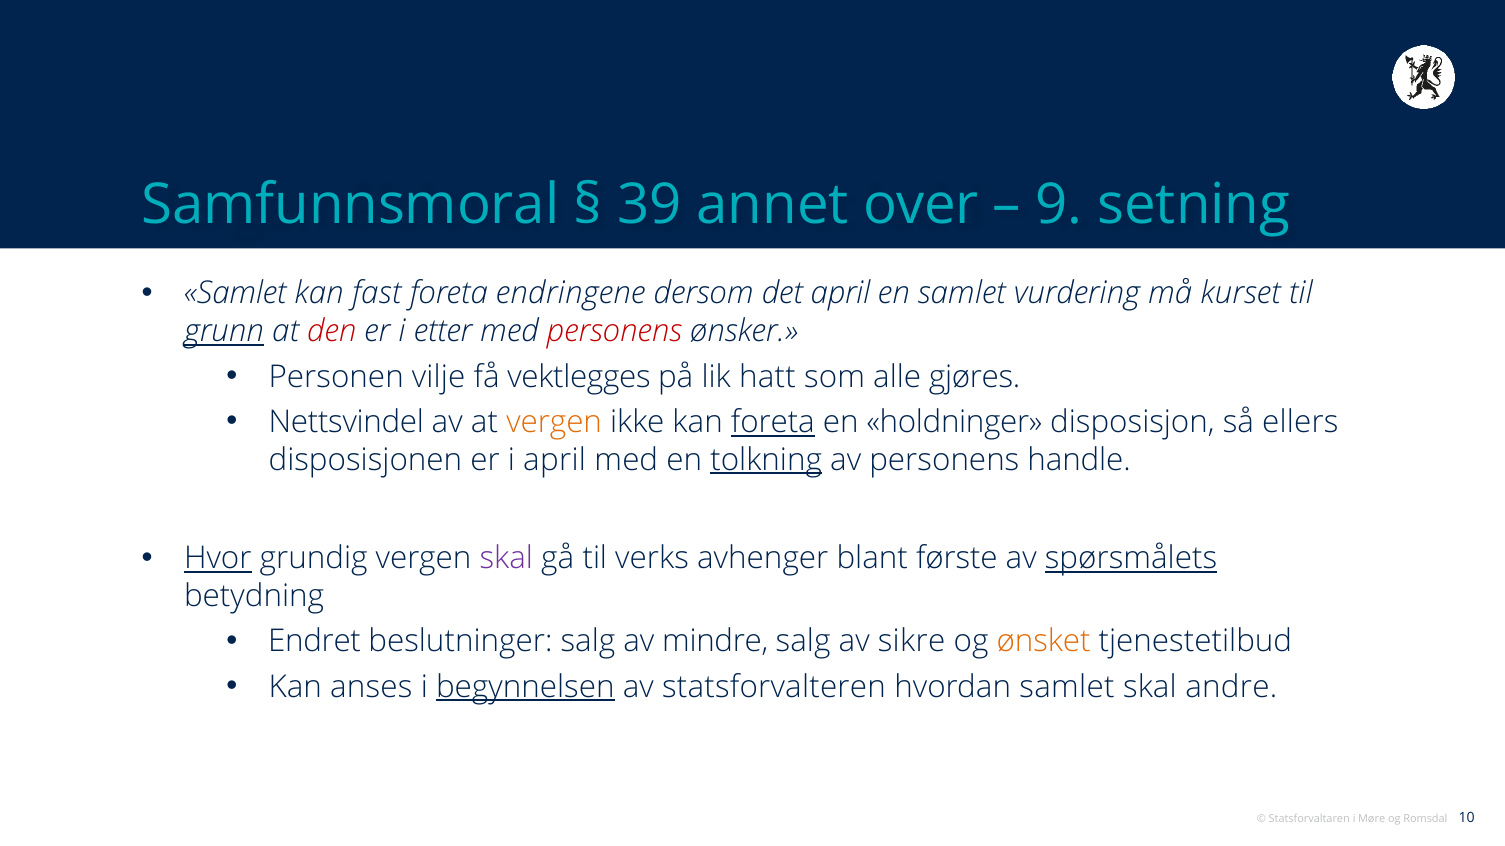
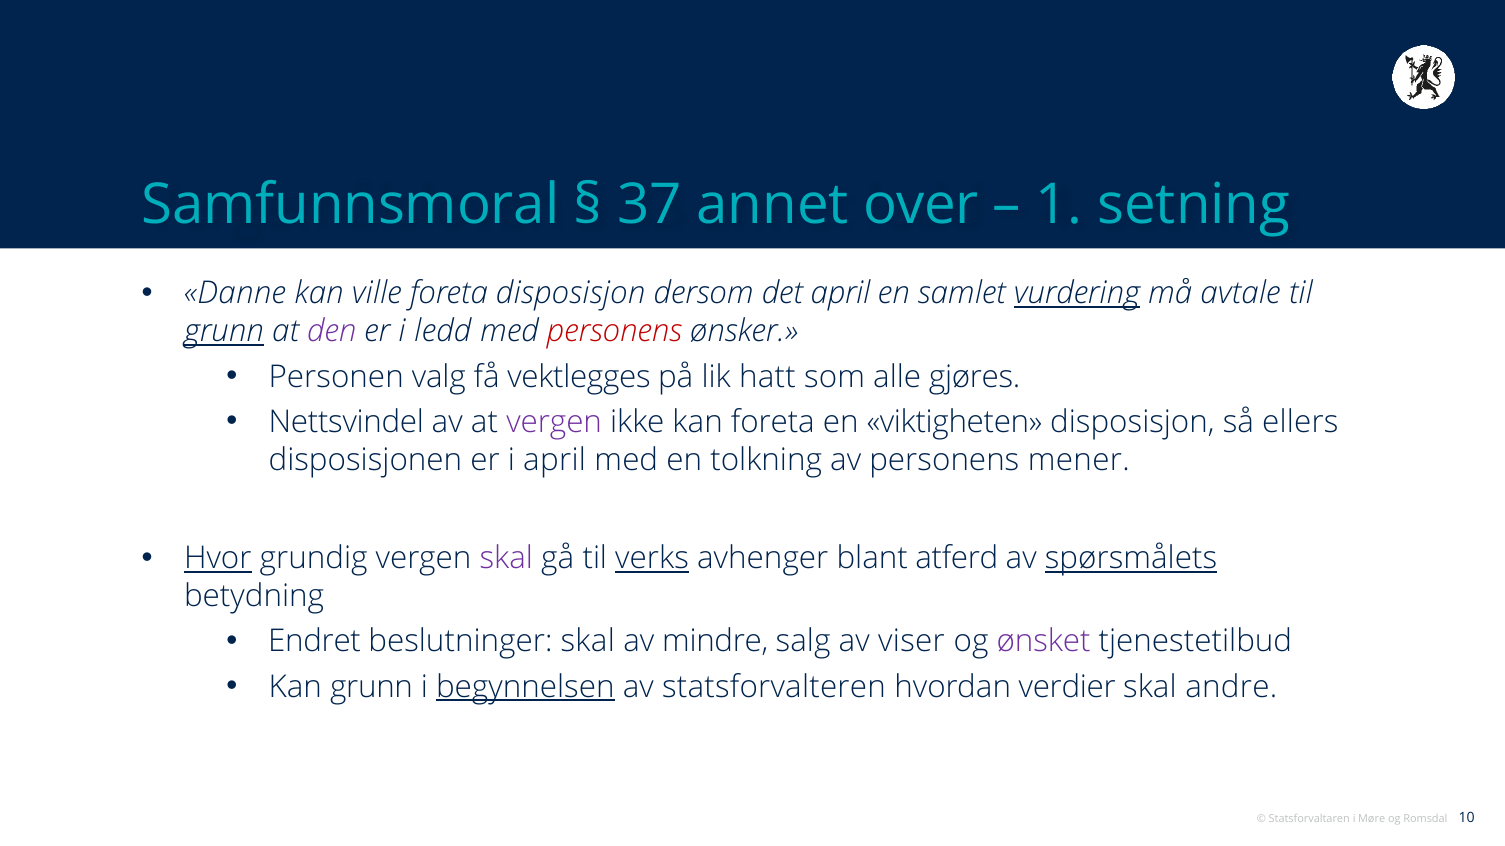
39: 39 -> 37 (650, 205)
9: 9 -> 1 (1059, 205)
Samlet: Samlet -> Danne (235, 294)
fast: fast -> ville (377, 294)
foreta endringene: endringene -> disposisjon (571, 294)
vurdering underline: none -> present (1077, 294)
kurset: kurset -> avtale (1240, 294)
den colour: red -> purple (332, 331)
etter: etter -> ledd (443, 331)
vilje: vilje -> valg (439, 377)
vergen colour: orange -> purple (554, 422)
foreta underline: present -> none (773, 422)
holdninger: holdninger -> viktigheten (955, 422)
tolkning underline: present -> none (766, 460)
handle: handle -> mener (1079, 460)
verks underline: none -> present (652, 559)
første: første -> atferd (957, 559)
beslutninger salg: salg -> skal (588, 642)
sikre: sikre -> viser (912, 642)
ønsket colour: orange -> purple (1044, 642)
Kan anses: anses -> grunn (372, 687)
hvordan samlet: samlet -> verdier (1067, 687)
